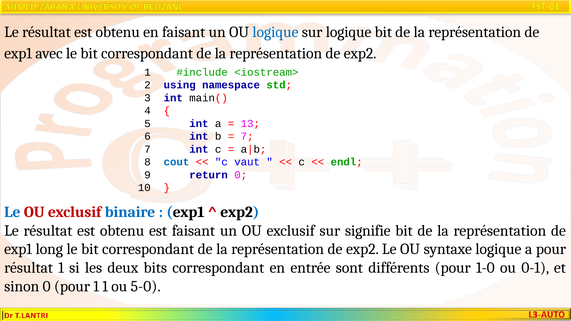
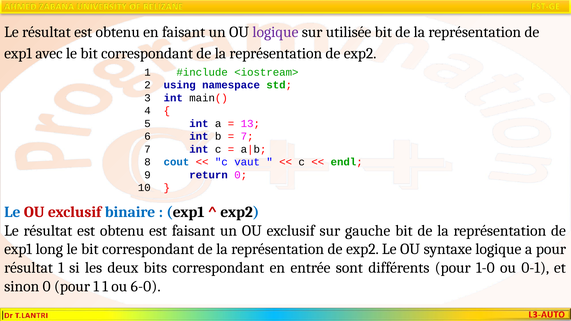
logique colour: blue -> purple (275, 32)
sur logique: logique -> utilisée (349, 32)
signifie: signifie -> gauche (368, 231)
5-0: 5-0 -> 6-0 (146, 286)
